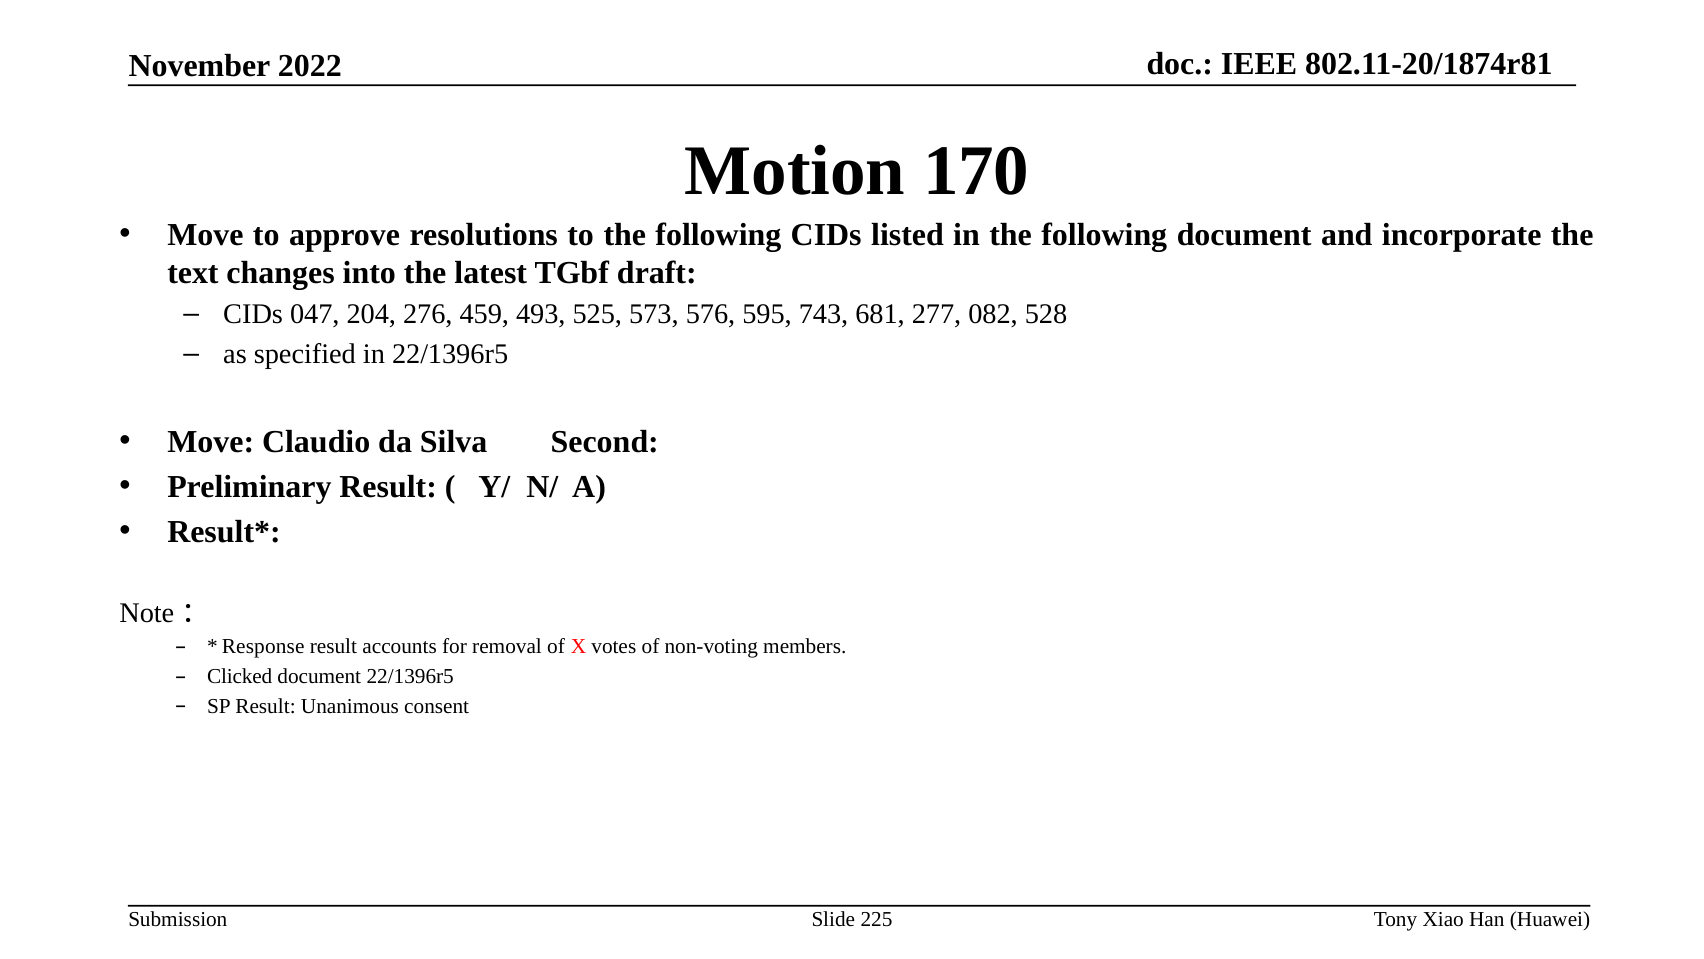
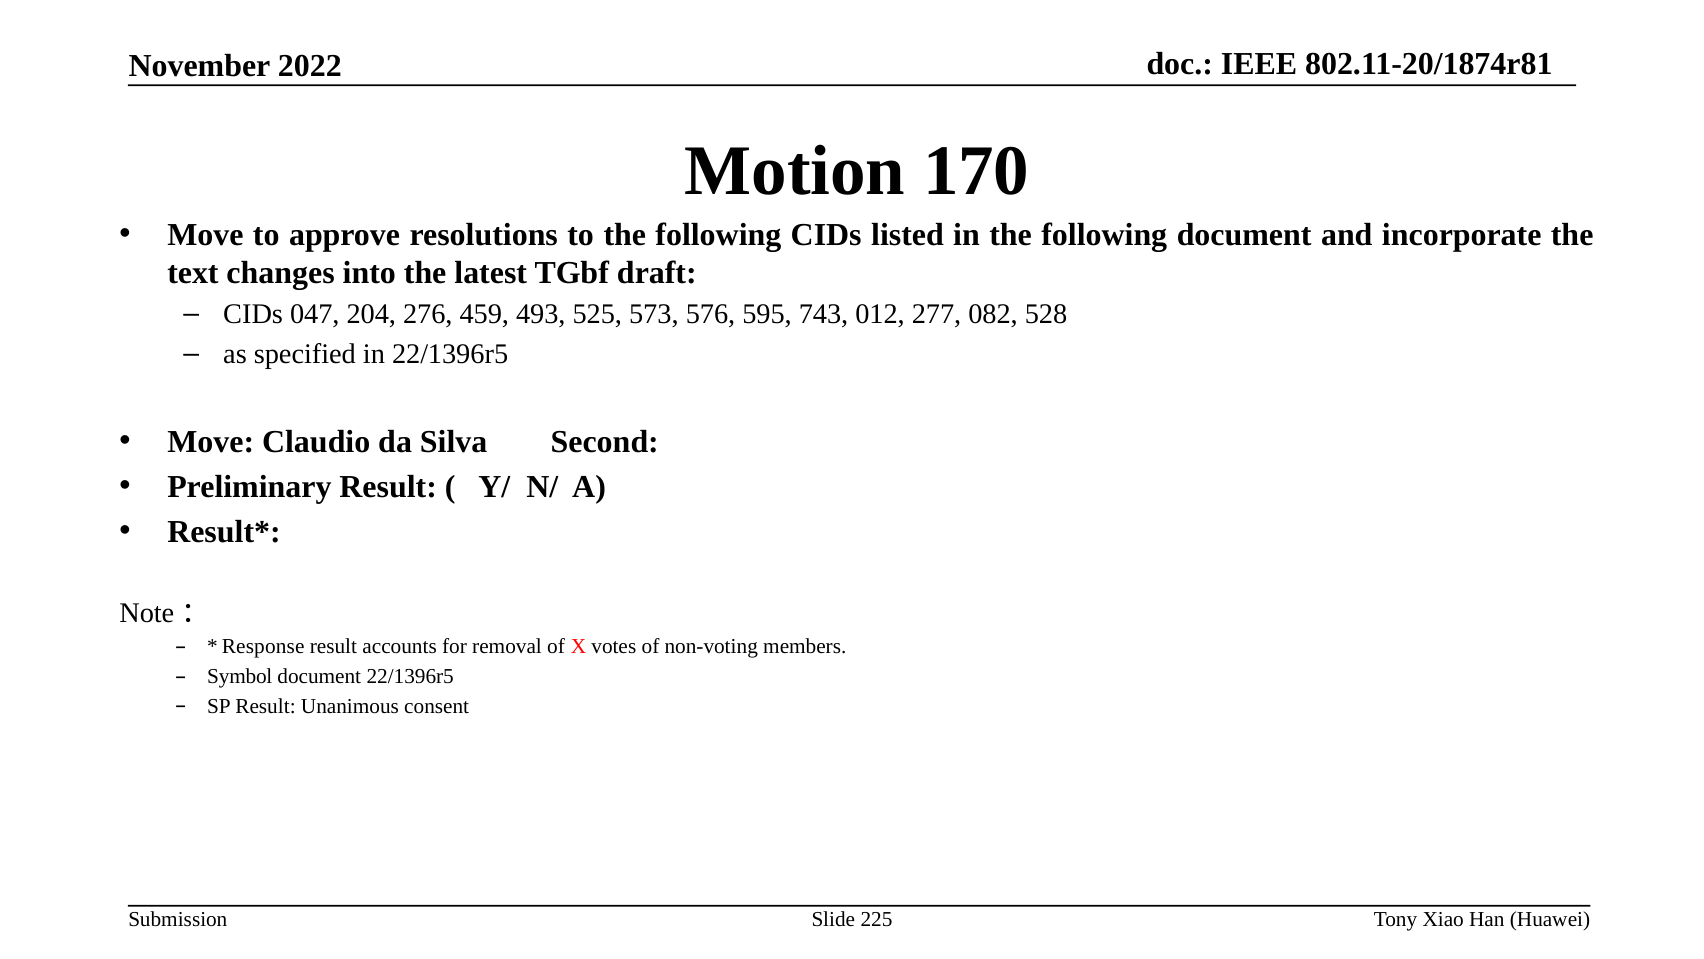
681: 681 -> 012 (880, 314)
Clicked: Clicked -> Symbol (240, 676)
